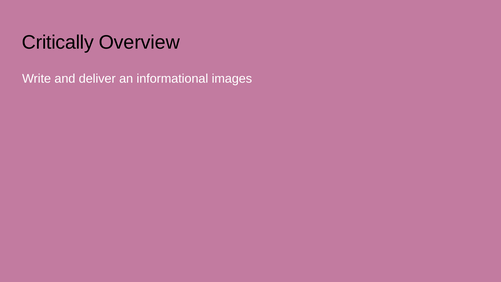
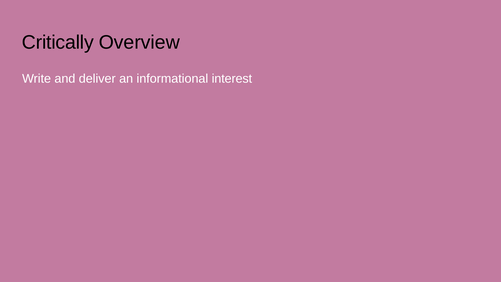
images: images -> interest (232, 79)
